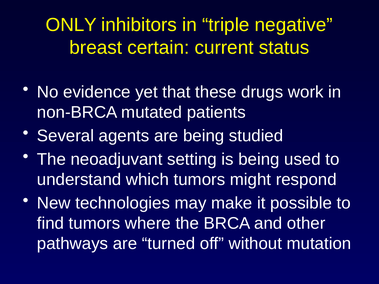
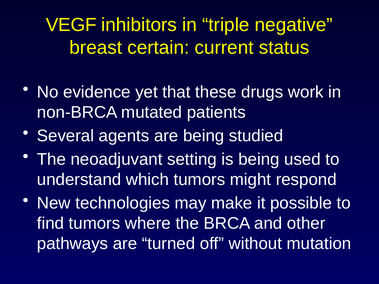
ONLY: ONLY -> VEGF (71, 25)
